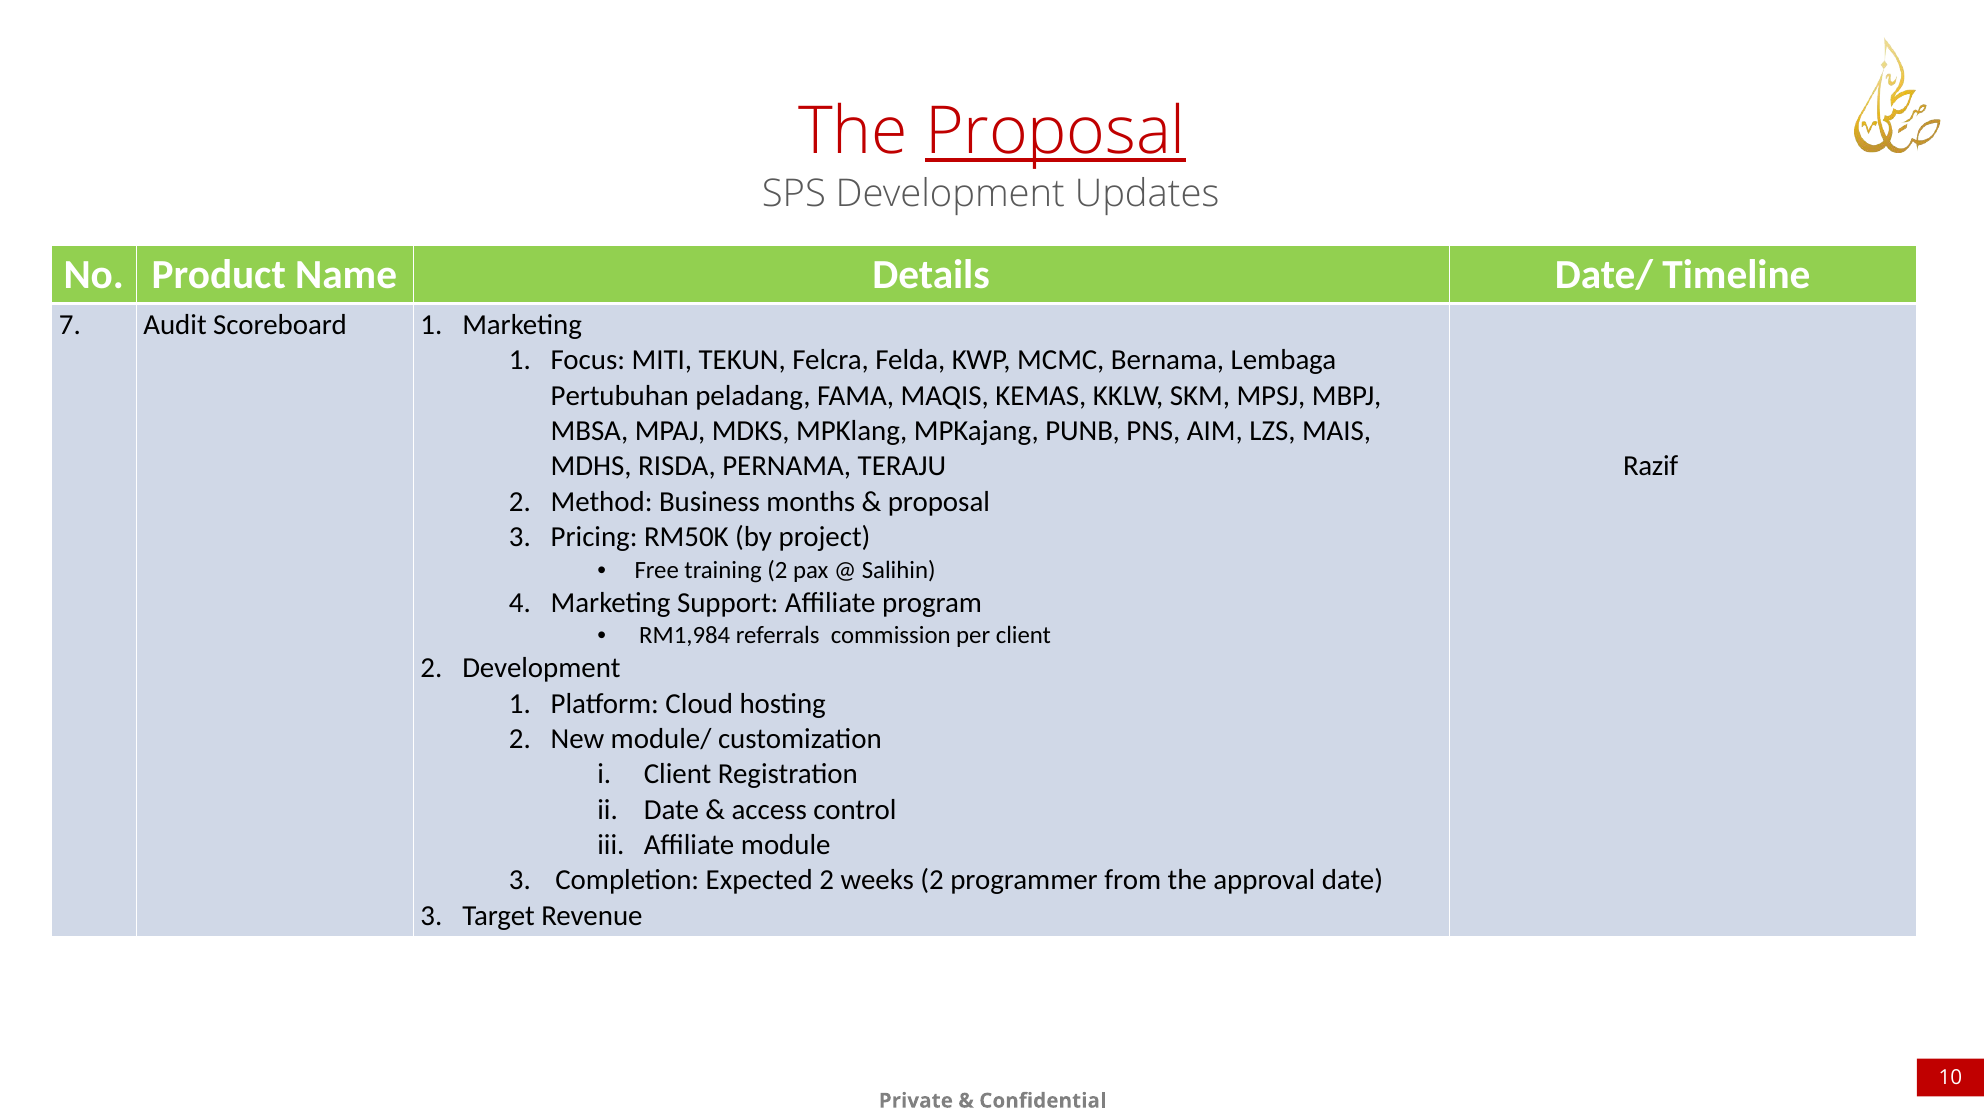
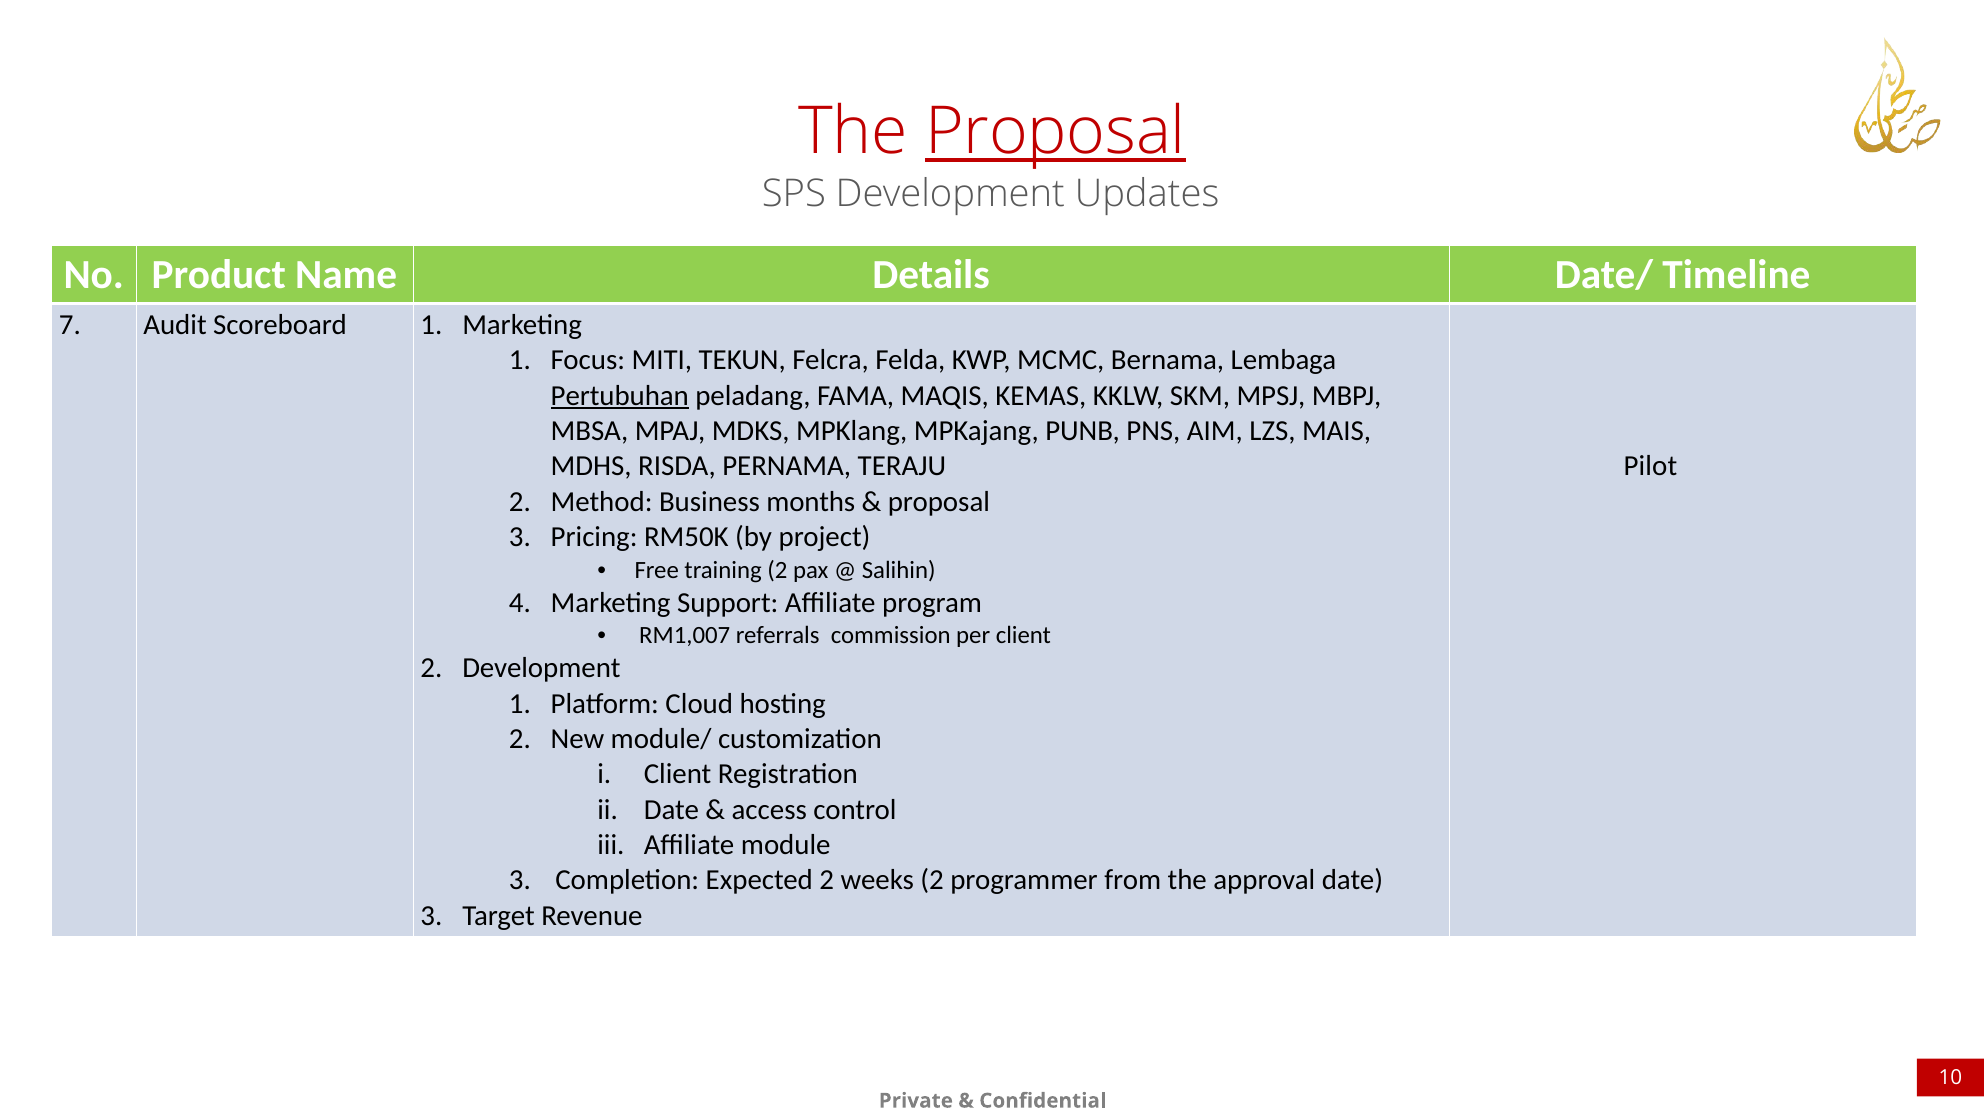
Pertubuhan underline: none -> present (620, 396)
Razif: Razif -> Pilot (1650, 466)
RM1,984: RM1,984 -> RM1,007 (685, 635)
